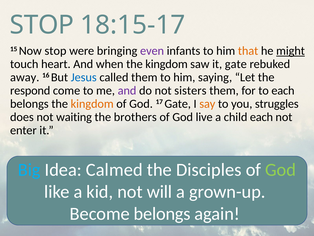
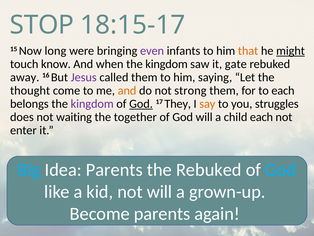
Now stop: stop -> long (55, 51)
heart: heart -> know (56, 64)
Jesus colour: blue -> purple (84, 77)
respond: respond -> thought (30, 90)
and colour: purple -> orange (127, 90)
sisters: sisters -> strong (190, 90)
kingdom colour: orange -> purple (92, 104)
God underline: none -> present (141, 104)
17 Gate: Gate -> They (178, 104)
brothers: brothers -> together (135, 117)
God live: live -> will (204, 117)
Idea Calmed: Calmed -> Parents (114, 170)
the Disciples: Disciples -> Rebuked (209, 170)
God colour: light green -> light blue (281, 170)
Become belongs: belongs -> parents (162, 213)
